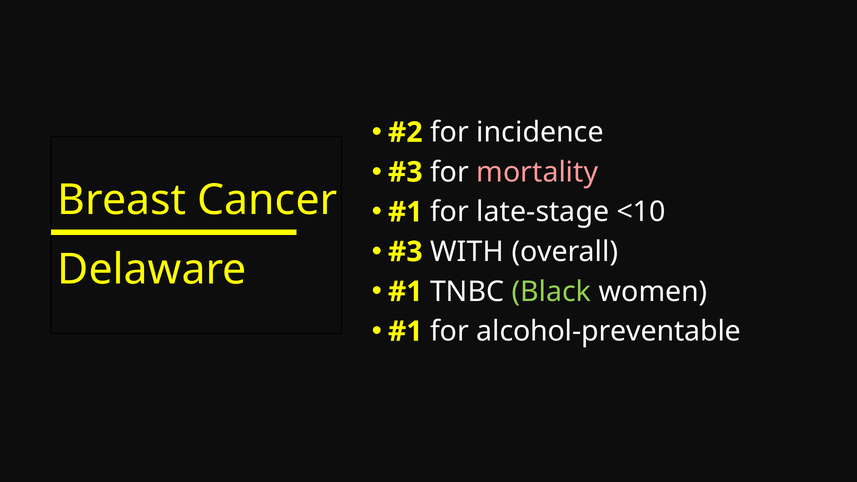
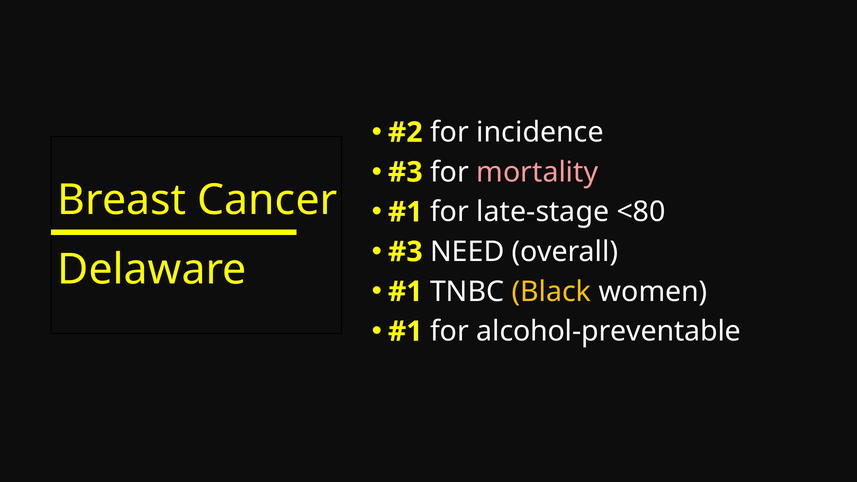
<10: <10 -> <80 (641, 212)
WITH: WITH -> NEED (467, 252)
Black colour: light green -> yellow (552, 292)
